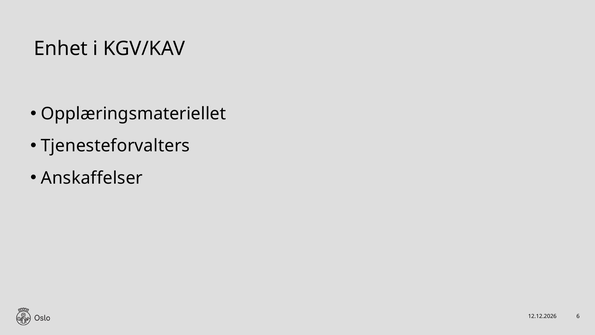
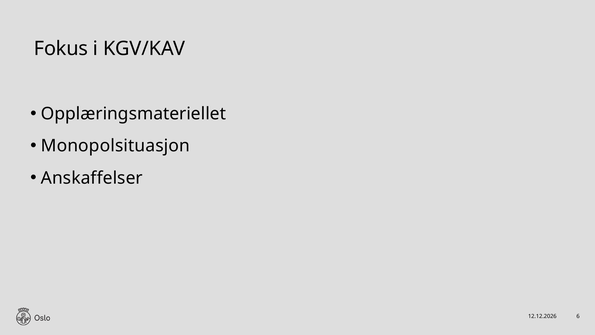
Enhet: Enhet -> Fokus (61, 48)
Tjenesteforvalters: Tjenesteforvalters -> Monopolsituasjon (115, 146)
